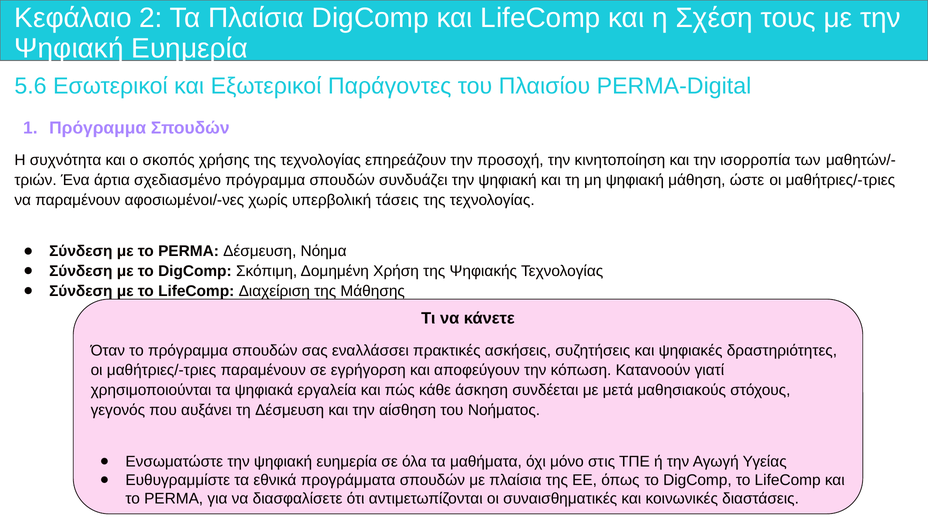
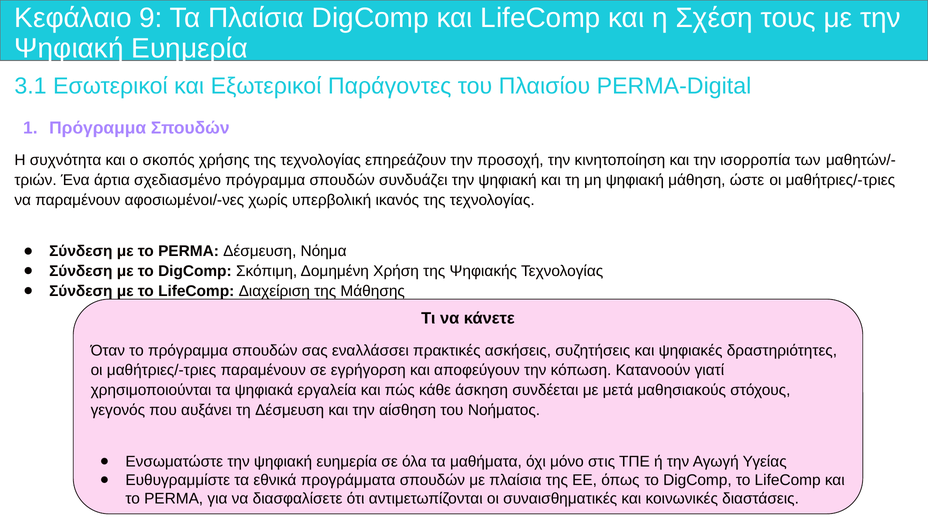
2: 2 -> 9 (151, 18)
5.6: 5.6 -> 3.1 (31, 86)
τάσεις: τάσεις -> ικανός (397, 200)
